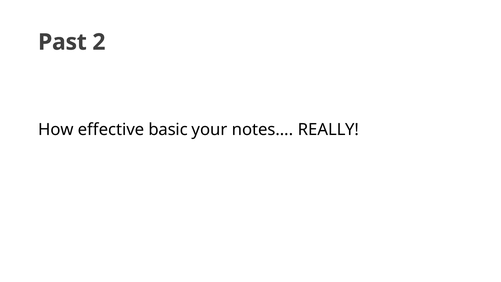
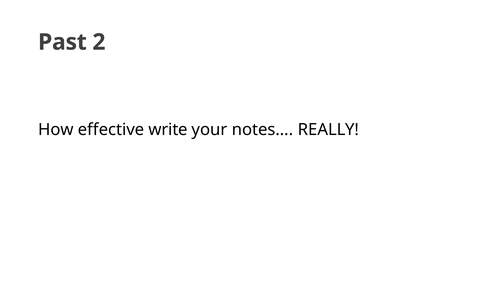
basic: basic -> write (168, 130)
